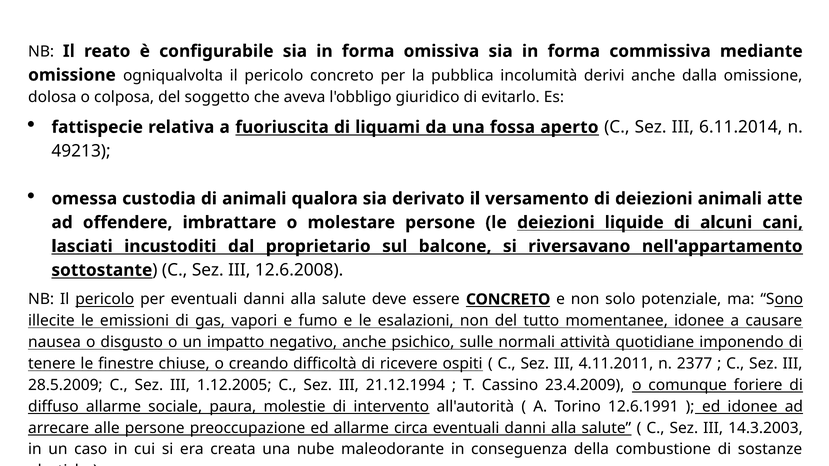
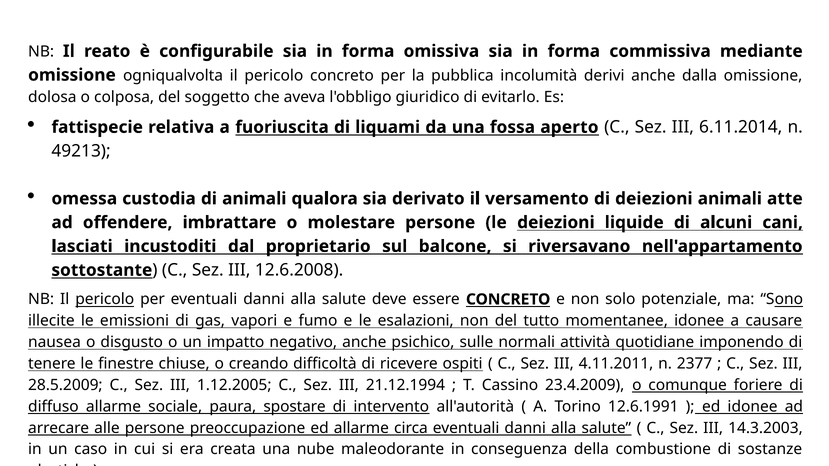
molestie: molestie -> spostare (295, 407)
